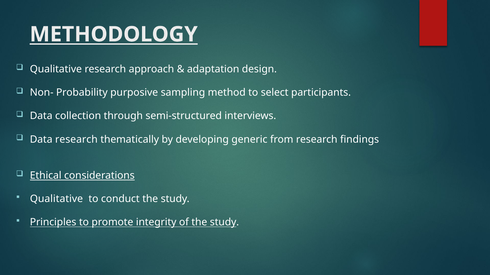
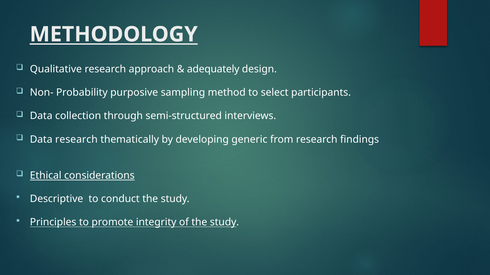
adaptation: adaptation -> adequately (213, 69)
Qualitative: Qualitative -> Descriptive (57, 199)
